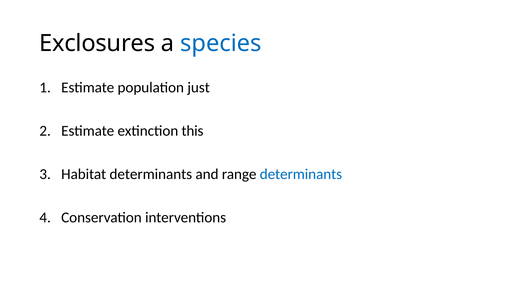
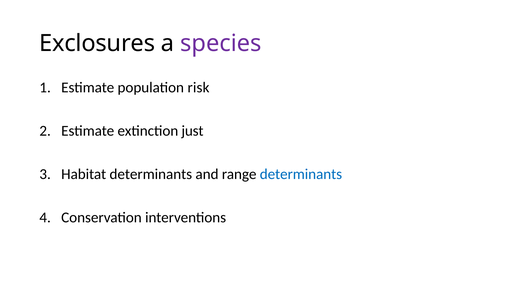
species colour: blue -> purple (221, 43)
just: just -> risk (199, 87)
this: this -> just (192, 131)
